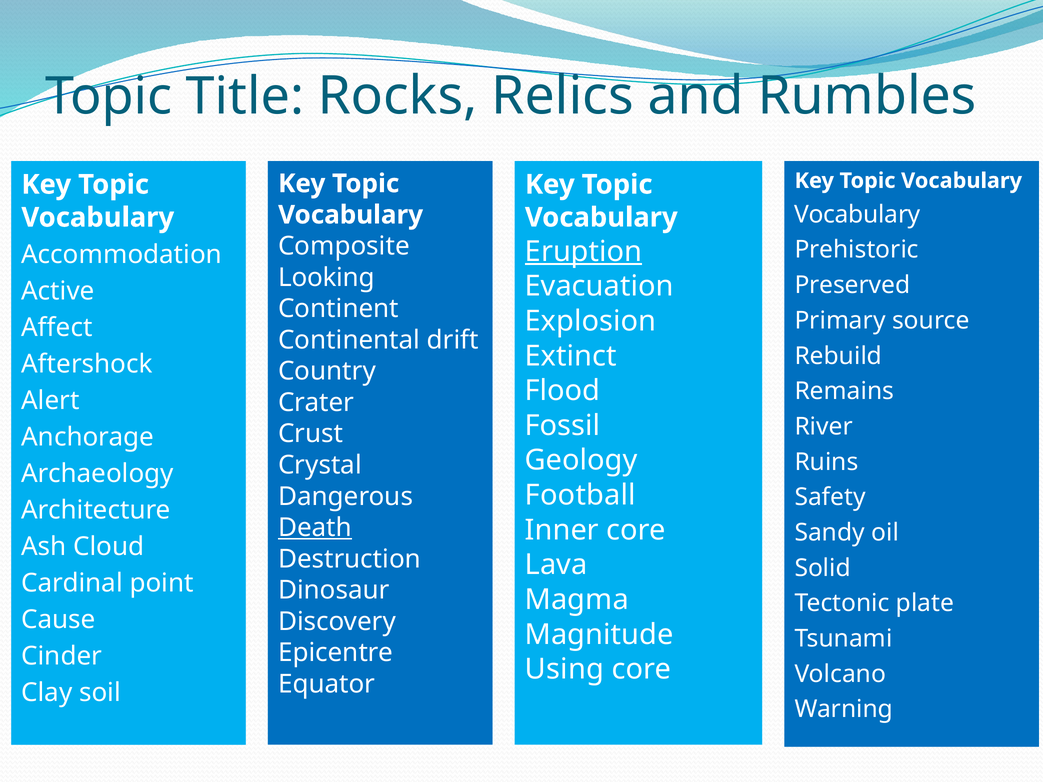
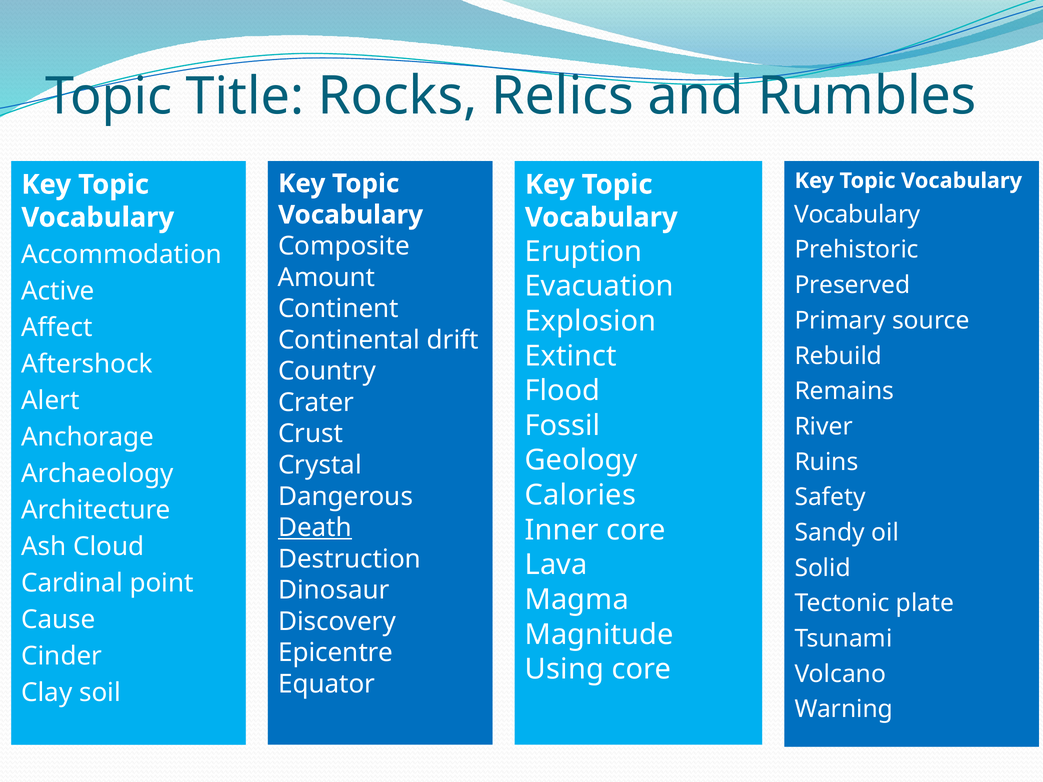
Eruption underline: present -> none (584, 252)
Looking: Looking -> Amount (327, 278)
Football: Football -> Calories (580, 495)
